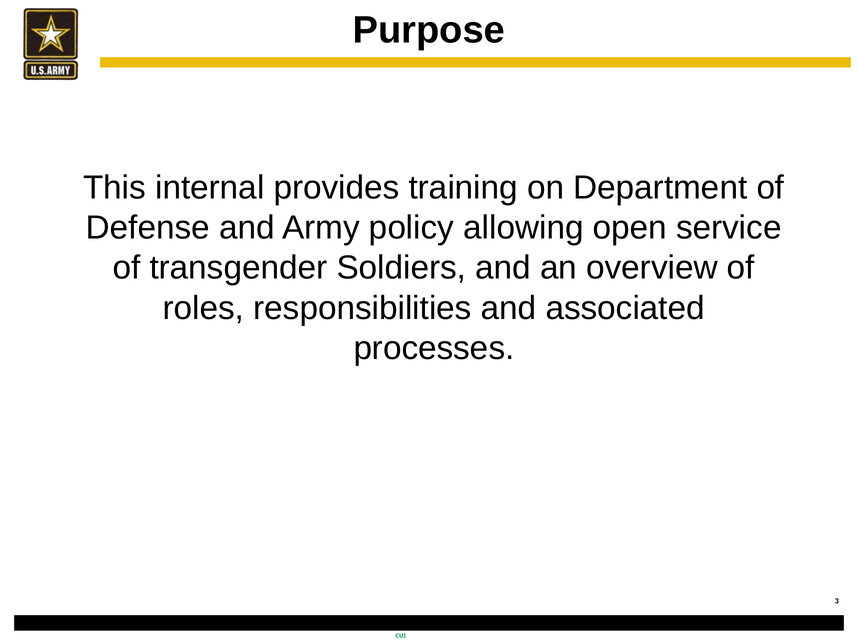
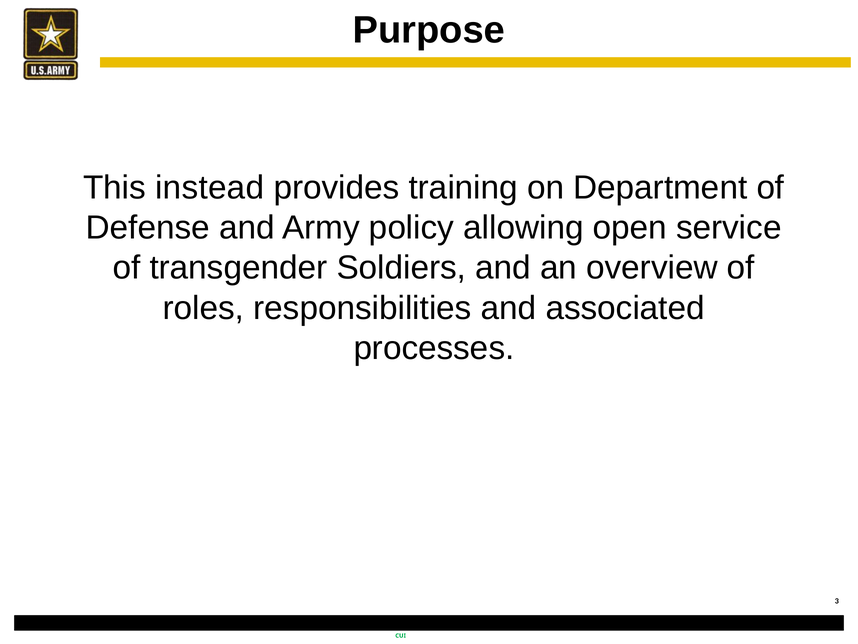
internal: internal -> instead (210, 188)
